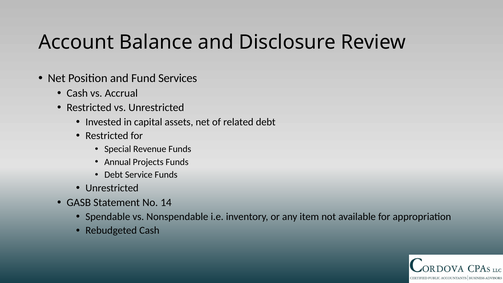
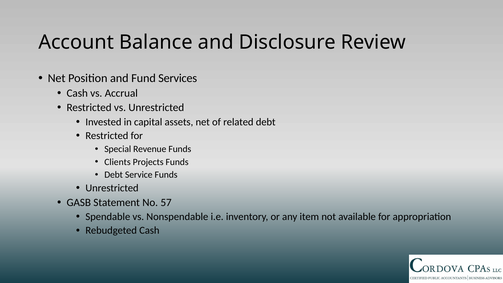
Annual: Annual -> Clients (117, 162)
14: 14 -> 57 (166, 202)
